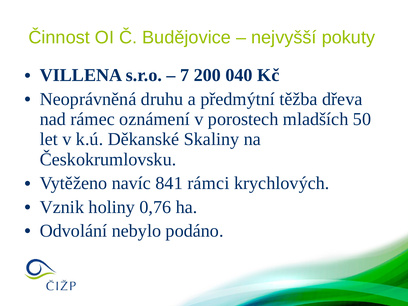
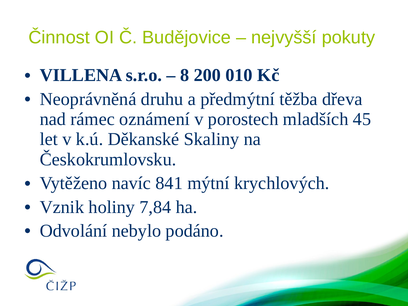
7: 7 -> 8 (185, 75)
040: 040 -> 010 (239, 75)
50: 50 -> 45 (362, 119)
rámci: rámci -> mýtní (208, 183)
0,76: 0,76 -> 7,84 (155, 207)
